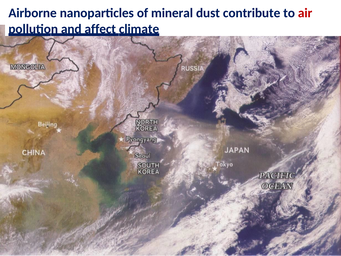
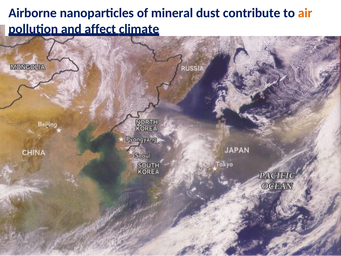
air colour: red -> orange (305, 13)
